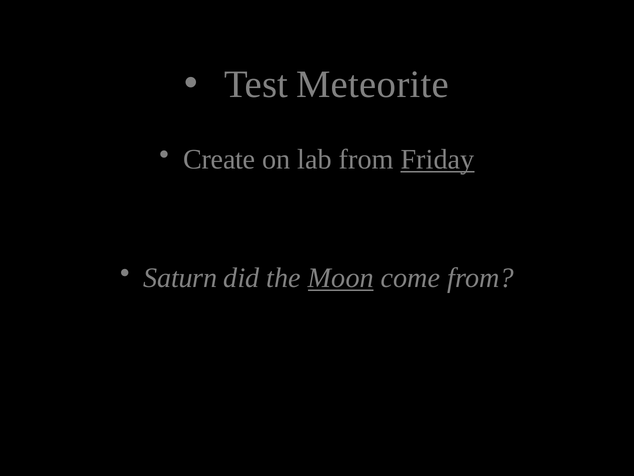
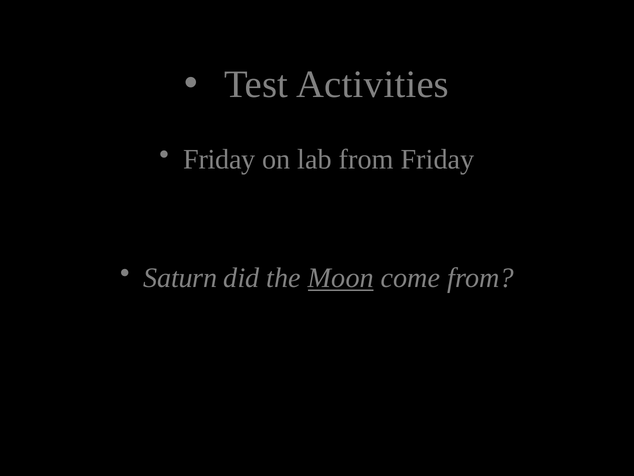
Meteorite: Meteorite -> Activities (373, 85)
Create: Create -> Friday (219, 159)
Friday underline: present -> none (437, 159)
